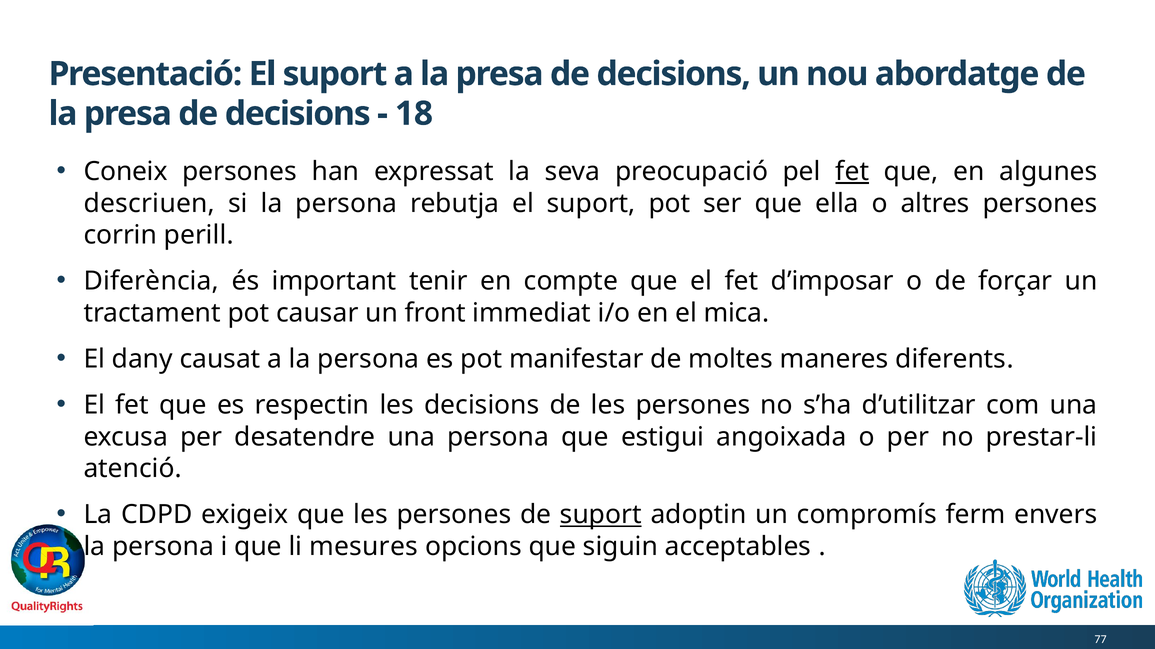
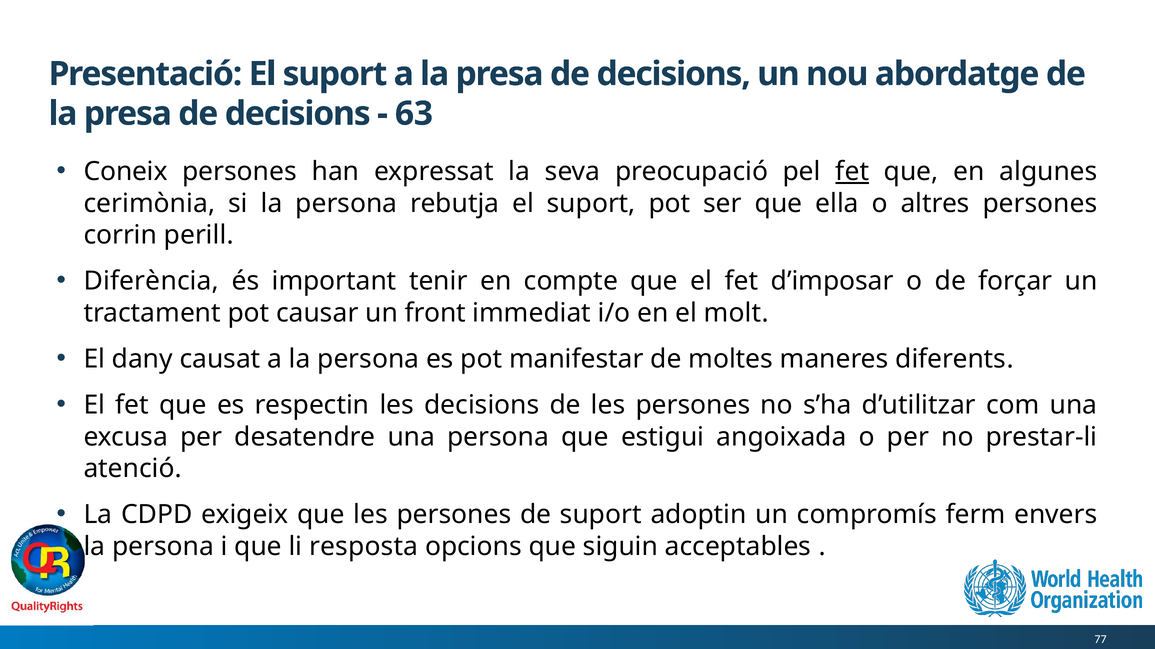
18: 18 -> 63 (414, 114)
descriuen: descriuen -> cerimònia (149, 204)
mica: mica -> molt (736, 313)
suport underline: present -> none (601, 515)
mesures: mesures -> resposta (364, 547)
